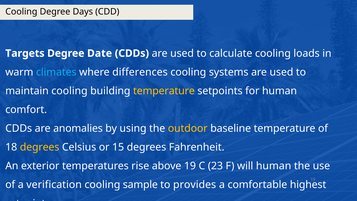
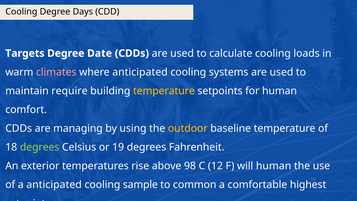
climates colour: light blue -> pink (56, 72)
where differences: differences -> anticipated (140, 72)
maintain cooling: cooling -> require (69, 91)
anomalies: anomalies -> managing (78, 128)
degrees colour: yellow -> light green (40, 147)
or 15: 15 -> 19 (118, 147)
above 19: 19 -> 98 (190, 166)
23: 23 -> 12 (215, 166)
a verification: verification -> anticipated (54, 185)
provides: provides -> common (195, 185)
